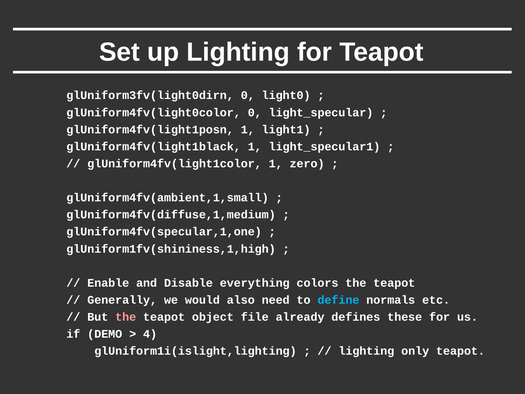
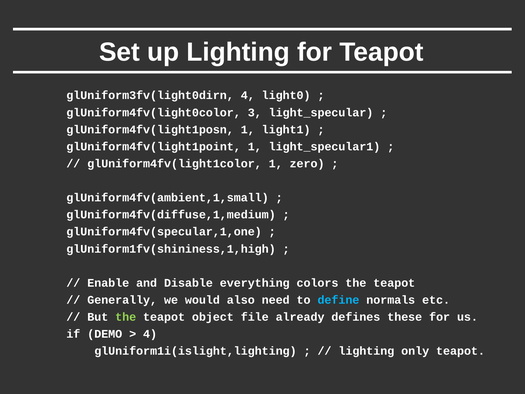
glUniform3fv(light0dirn 0: 0 -> 4 (248, 95)
glUniform4fv(light0color 0: 0 -> 3 (255, 112)
glUniform4fv(light1black: glUniform4fv(light1black -> glUniform4fv(light1point (154, 147)
the colour: pink -> light green (126, 317)
